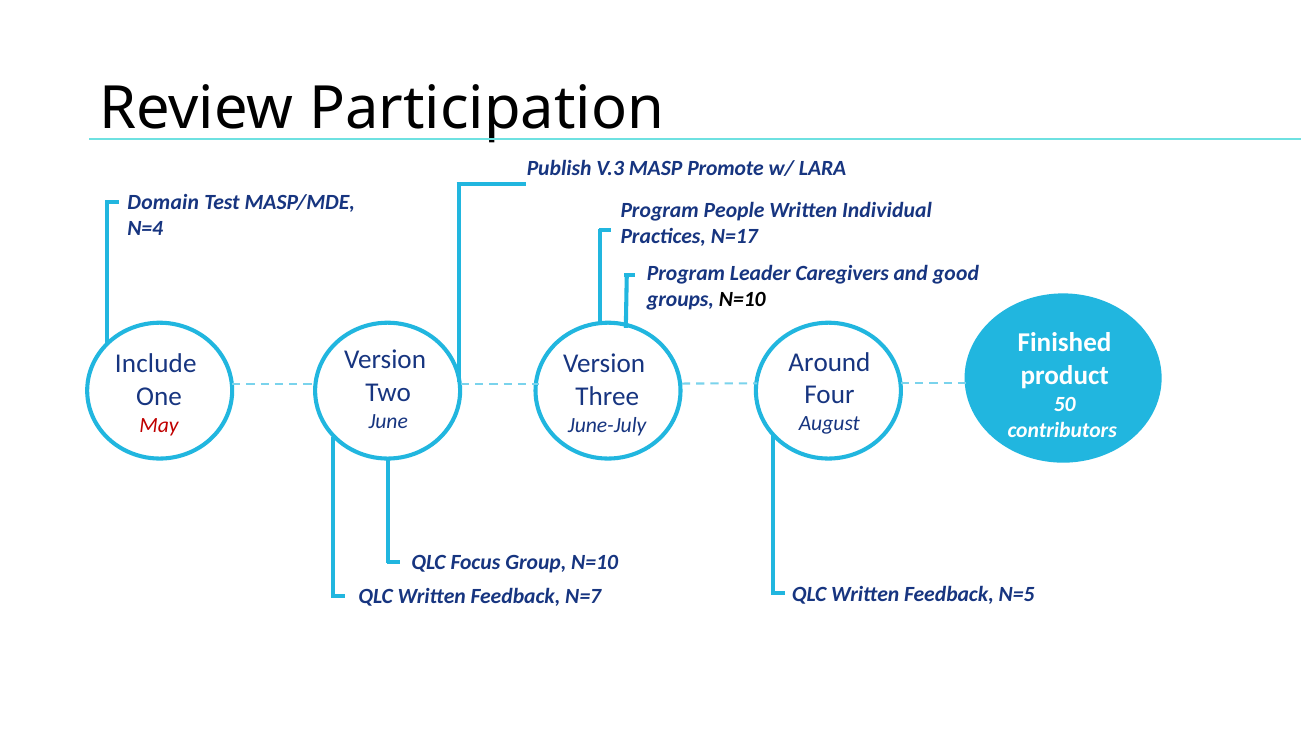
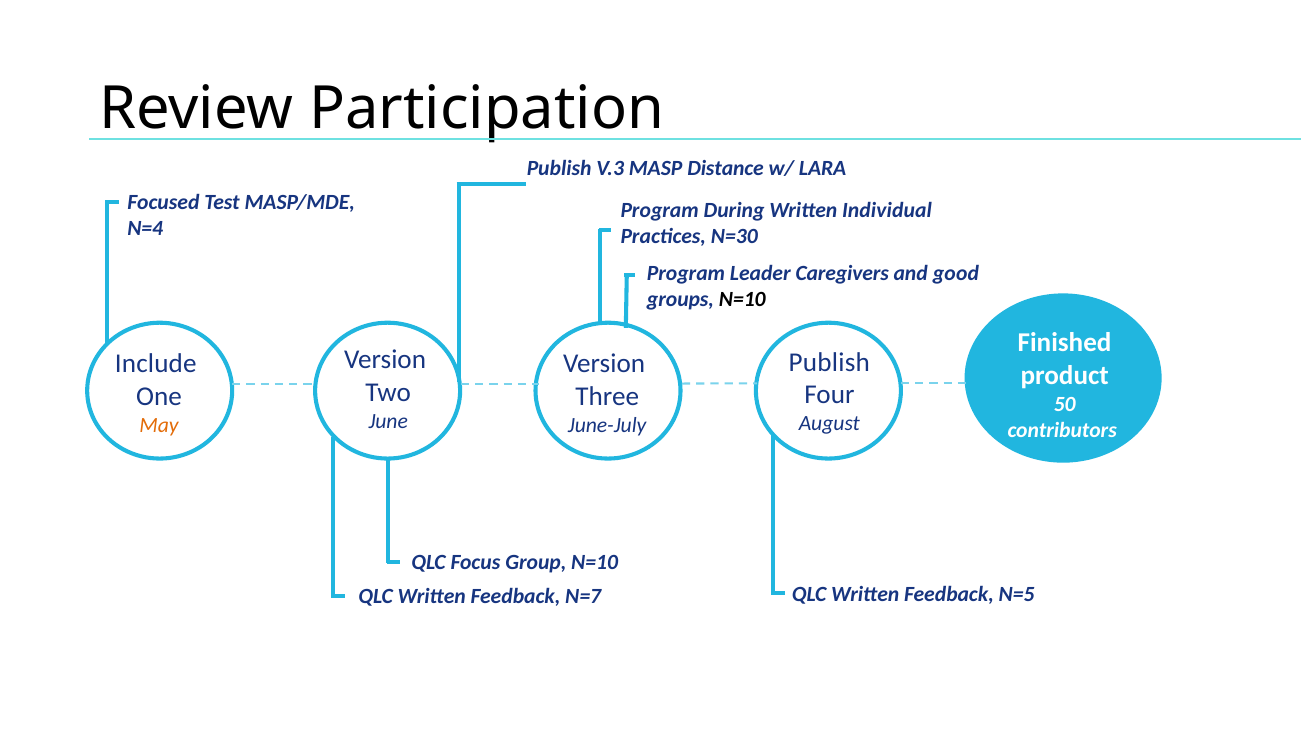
Promote: Promote -> Distance (726, 168)
Domain: Domain -> Focused (163, 202)
People: People -> During (734, 210)
N=17: N=17 -> N=30 (734, 236)
Around: Around -> Publish (829, 362)
May colour: red -> orange (159, 425)
